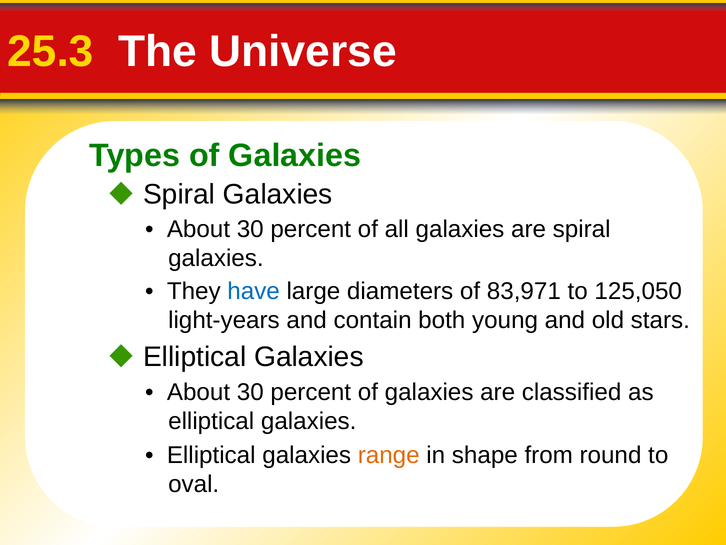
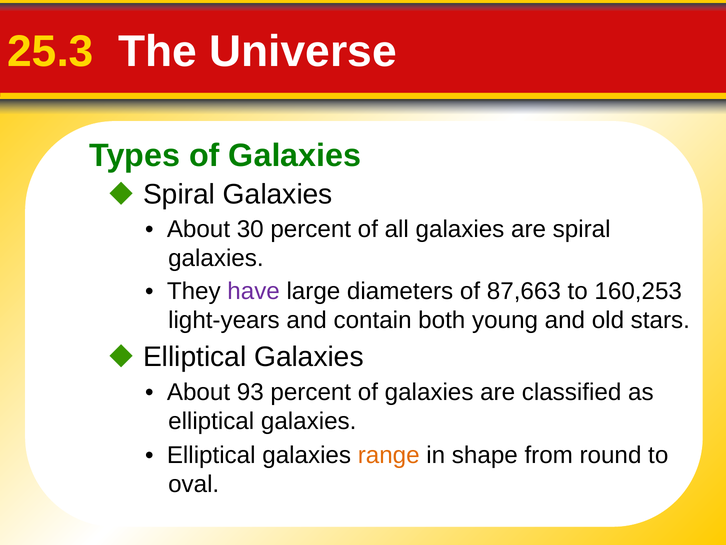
have colour: blue -> purple (254, 291)
83,971: 83,971 -> 87,663 (524, 291)
125,050: 125,050 -> 160,253 (638, 291)
30: 30 -> 93 (250, 392)
